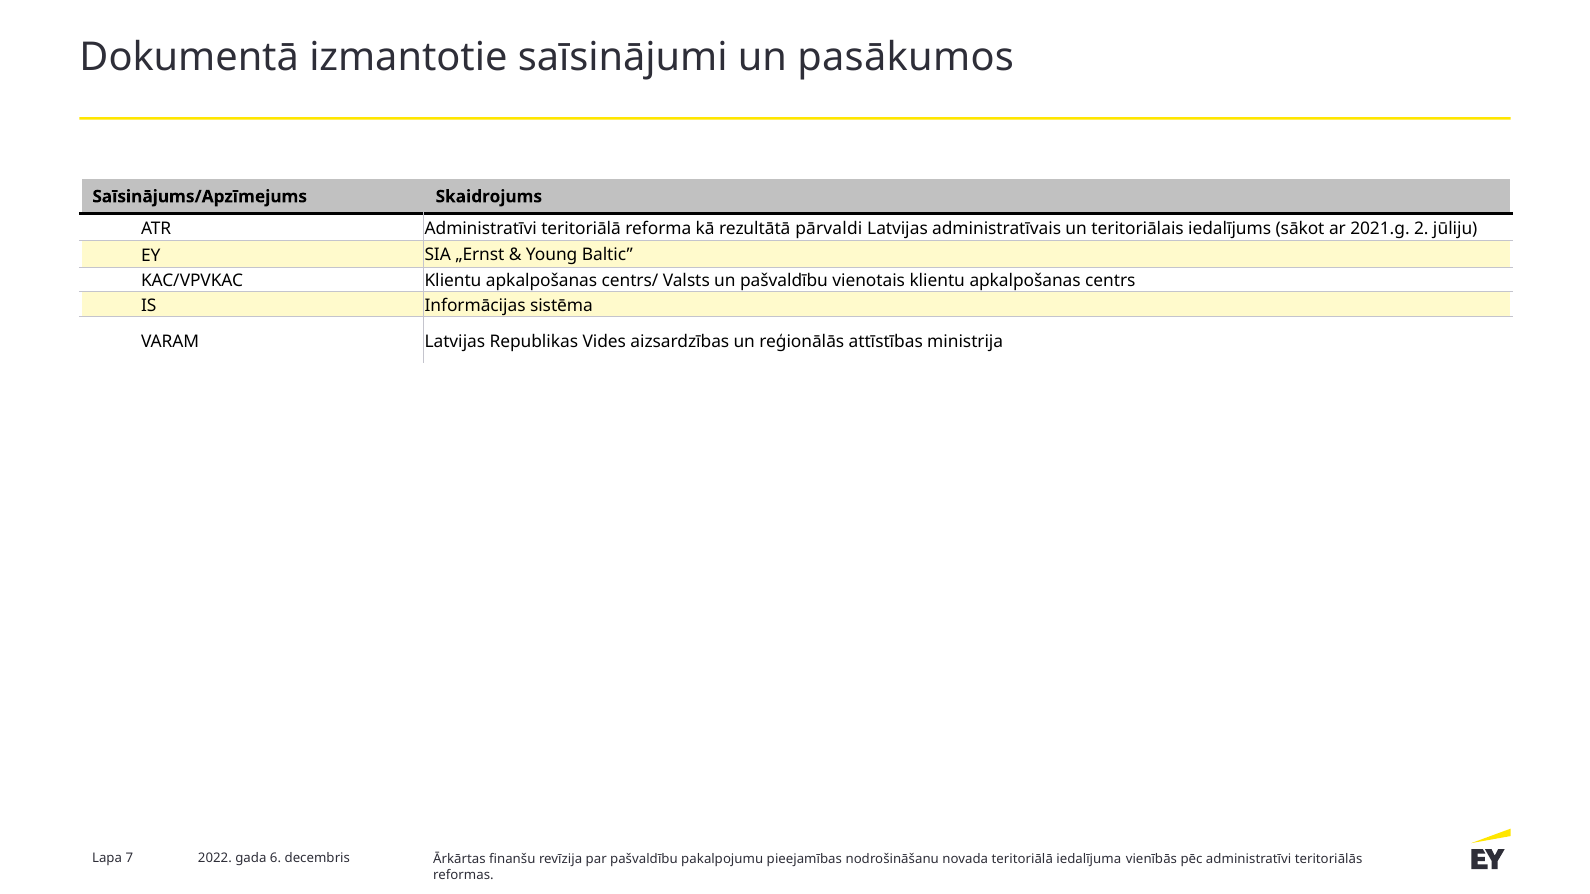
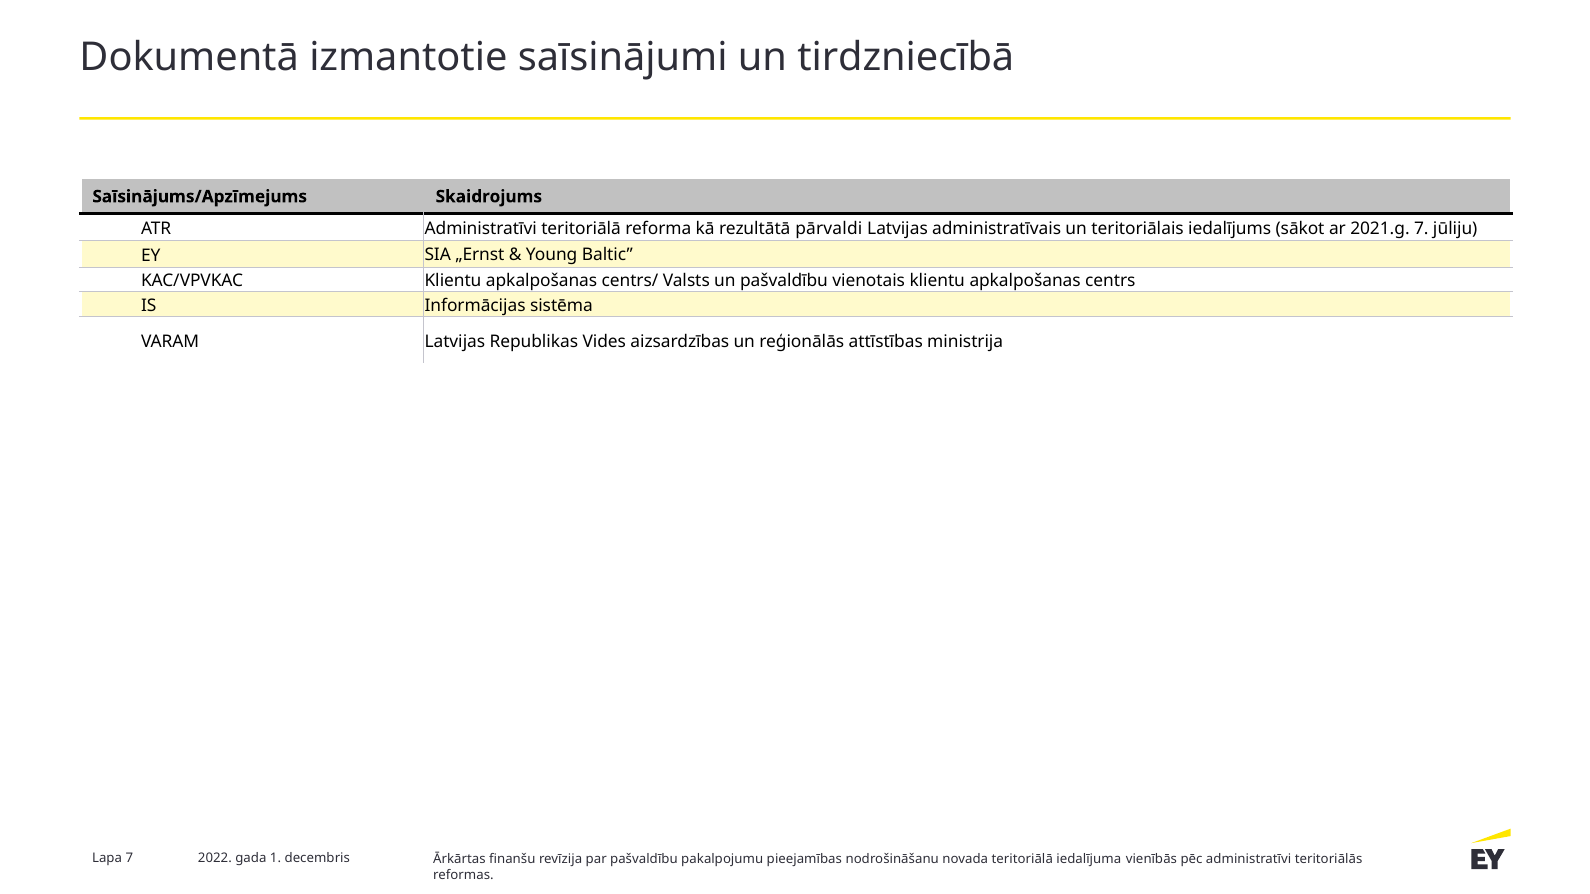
pasākumos: pasākumos -> tirdzniecībā (906, 58)
2021.g 2: 2 -> 7 (1421, 228)
6: 6 -> 1 (276, 858)
